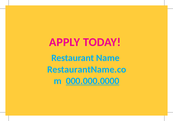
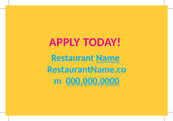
Name underline: none -> present (108, 58)
